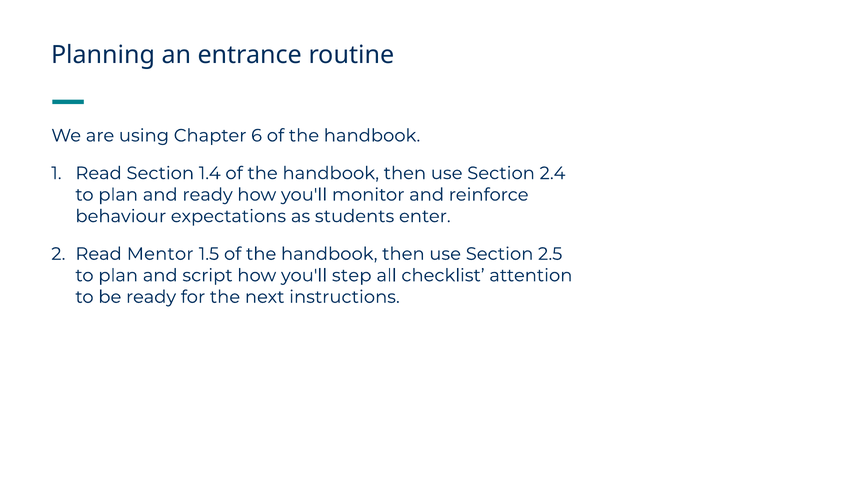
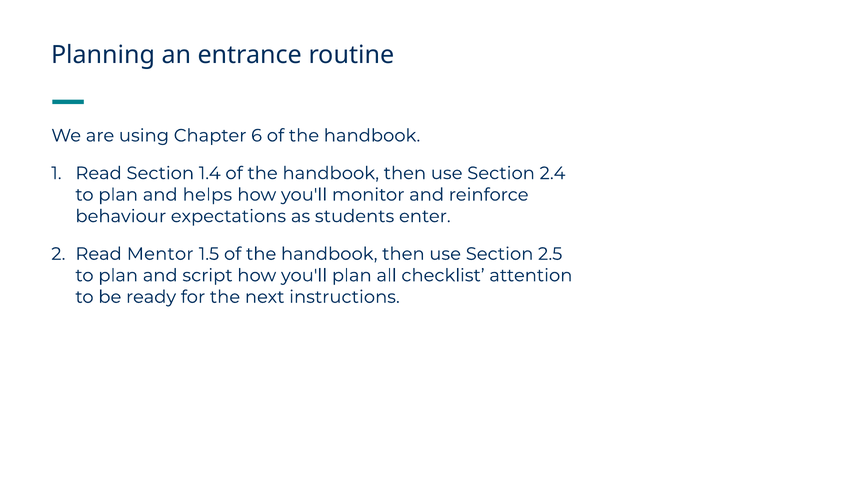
and ready: ready -> helps (207, 195)
you'll step: step -> plan (352, 276)
